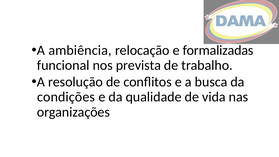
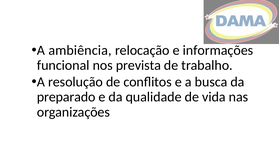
formalizadas: formalizadas -> informações (218, 50)
condições: condições -> preparado (66, 97)
